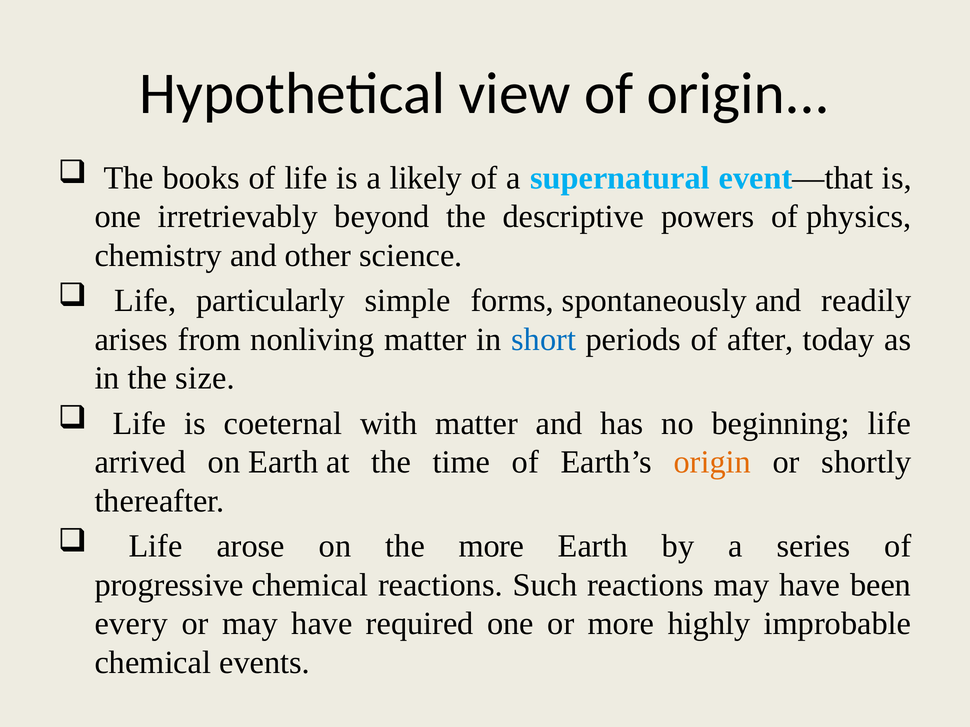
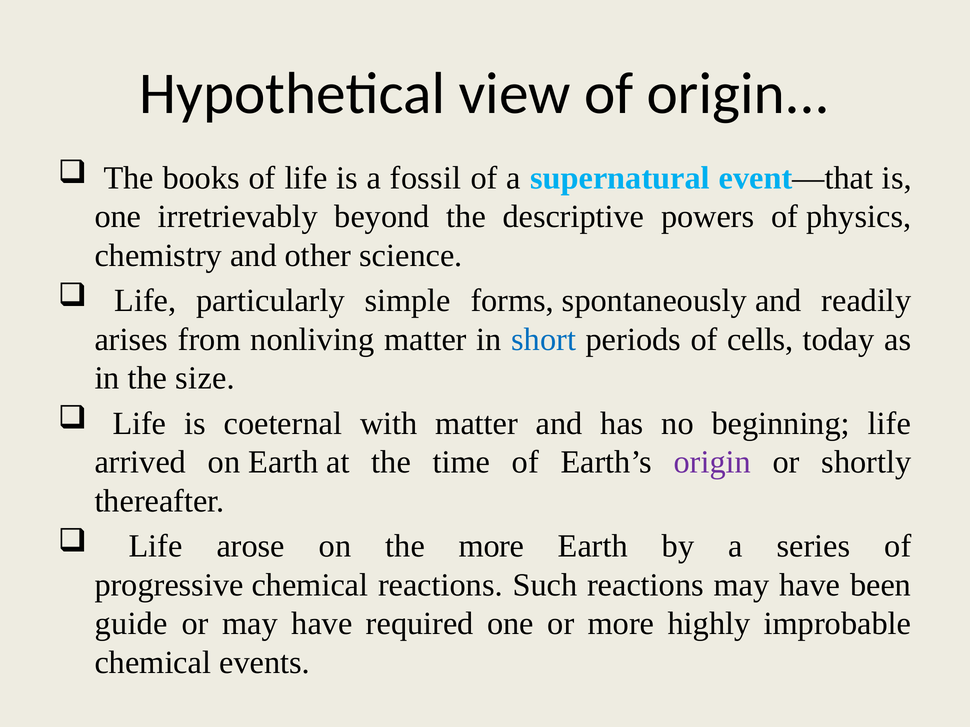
likely: likely -> fossil (426, 178)
after: after -> cells (760, 340)
origin colour: orange -> purple (712, 463)
every: every -> guide (131, 624)
